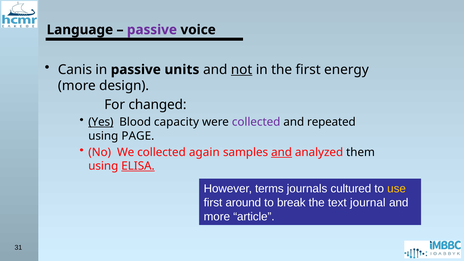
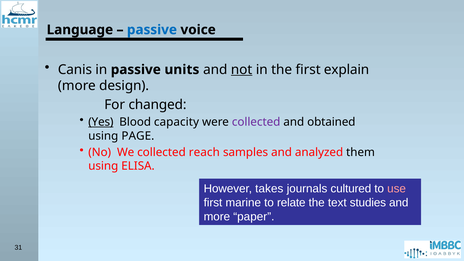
passive colour: purple -> blue (152, 30)
energy: energy -> explain (347, 70)
repeated: repeated -> obtained (331, 122)
again: again -> reach (204, 152)
and underline: present -> none (281, 152)
ELISA underline: present -> none (138, 166)
terms: terms -> takes (269, 189)
use colour: yellow -> pink (397, 189)
around: around -> marine (243, 203)
break: break -> relate (291, 203)
journal: journal -> studies (368, 203)
article: article -> paper (254, 217)
